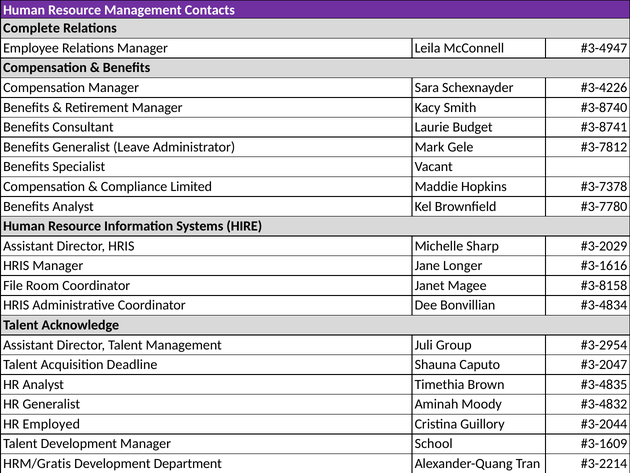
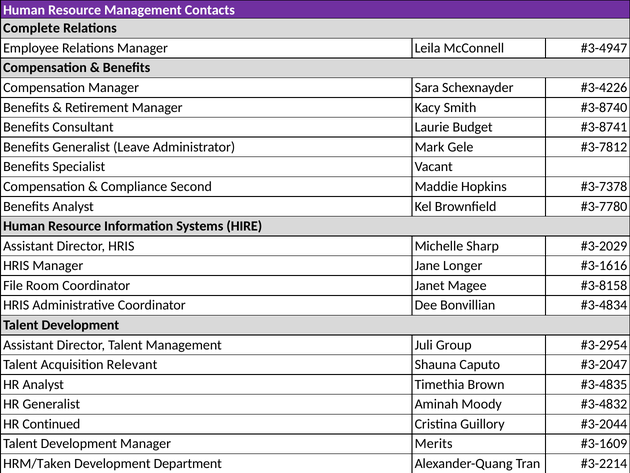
Limited: Limited -> Second (191, 186)
Acknowledge: Acknowledge -> Development (80, 325)
Deadline: Deadline -> Relevant (132, 364)
Employed: Employed -> Continued (51, 424)
School: School -> Merits (434, 443)
HRM/Gratis: HRM/Gratis -> HRM/Taken (37, 463)
